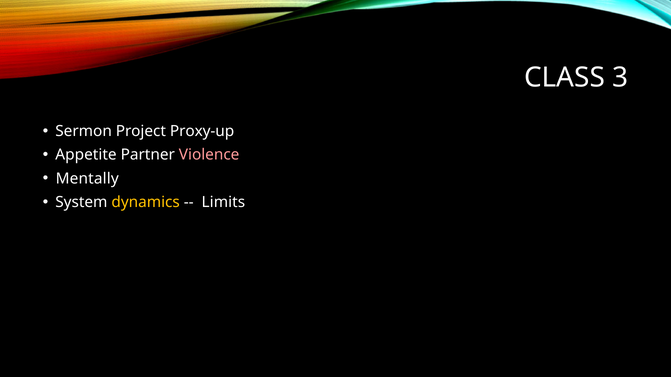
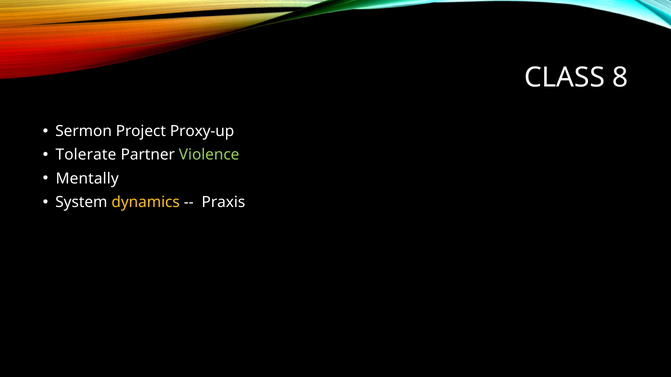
3: 3 -> 8 (620, 77)
Appetite: Appetite -> Tolerate (86, 155)
Violence colour: pink -> light green (209, 155)
Limits: Limits -> Praxis (223, 202)
